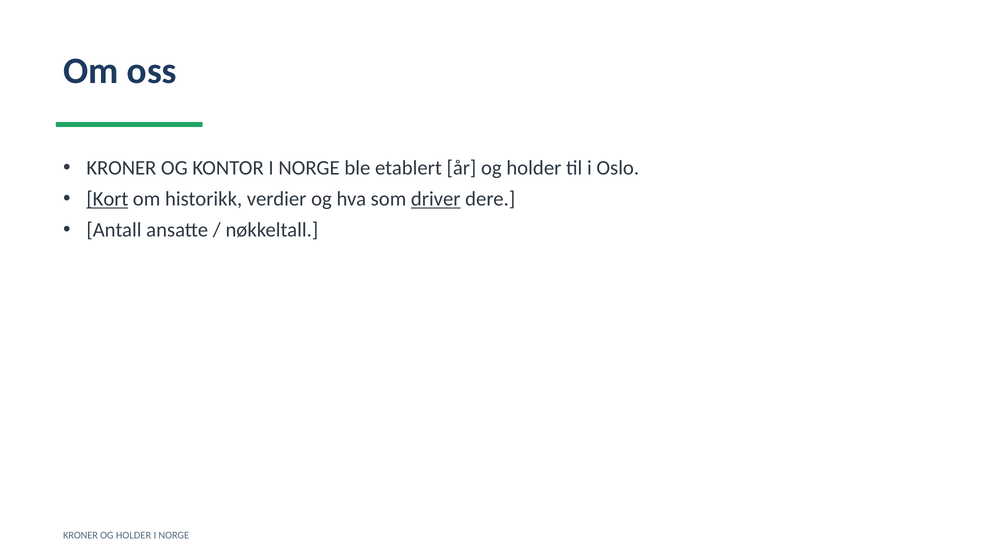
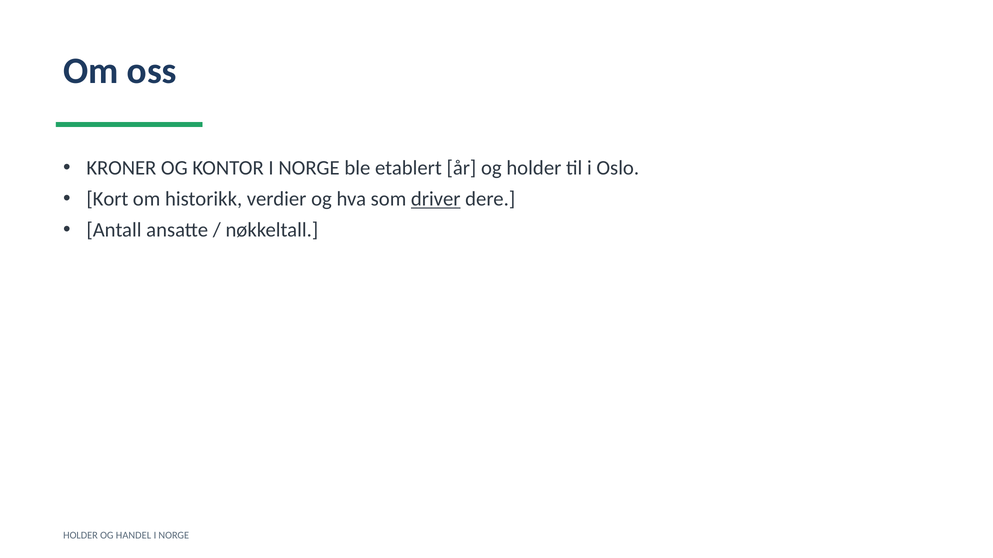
Kort underline: present -> none (107, 199)
KRONER: KRONER -> HOLDER (81, 536)
HOLDER: HOLDER -> HANDEL (134, 536)
